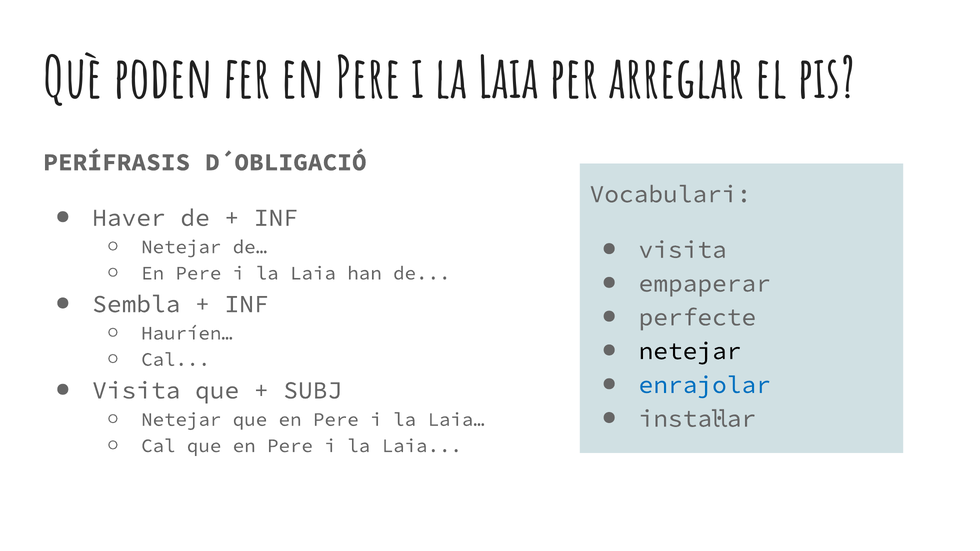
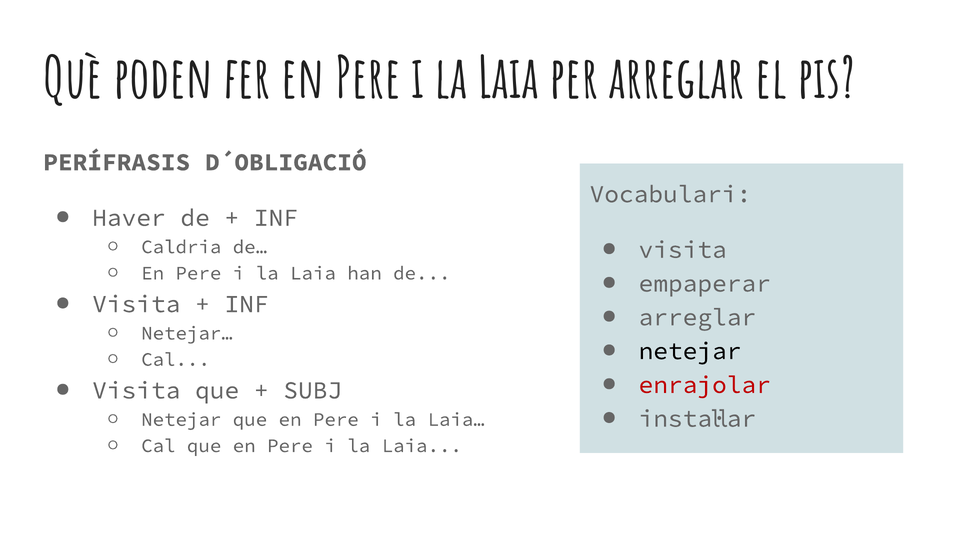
Netejar: Netejar -> Caldria (181, 247)
Sembla: Sembla -> Visita (136, 304)
perfecte: perfecte -> arreglar (697, 317)
Hauríen…: Hauríen… -> Netejar… (187, 333)
enrajolar colour: blue -> red (705, 385)
